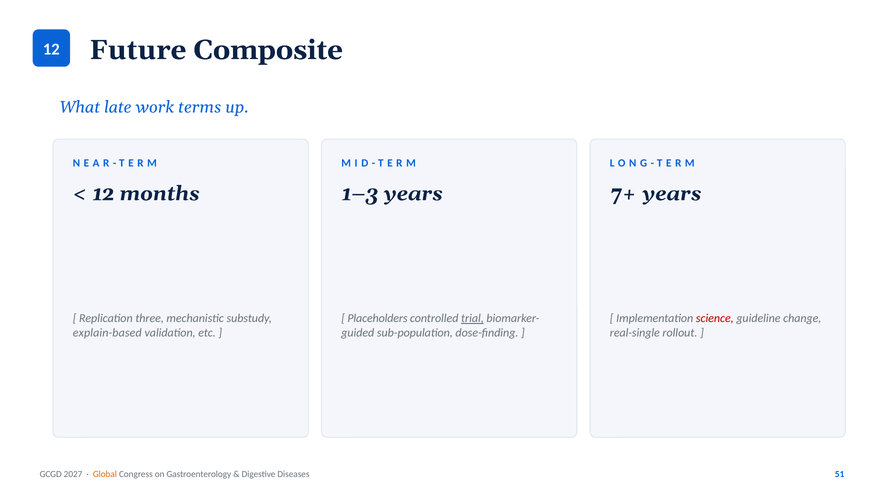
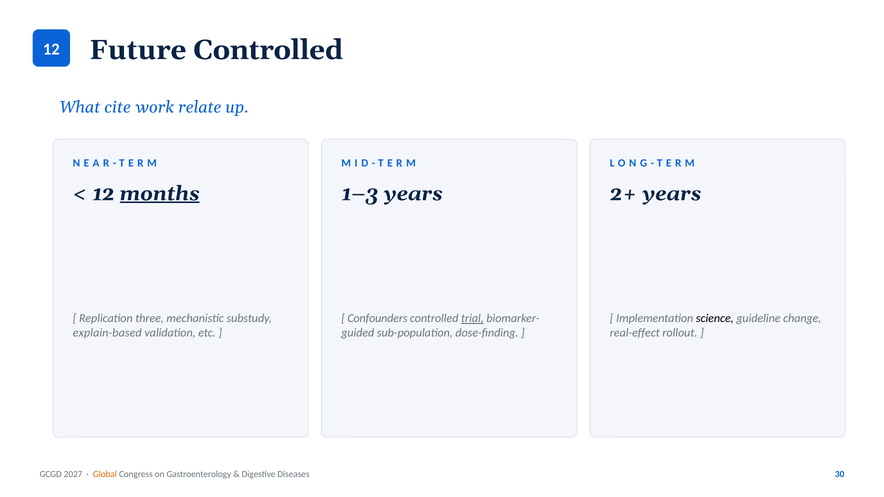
Future Composite: Composite -> Controlled (268, 50)
late: late -> cite (118, 107)
terms: terms -> relate (200, 107)
months underline: none -> present (160, 194)
7+: 7+ -> 2+ (623, 194)
Placeholders: Placeholders -> Confounders (378, 318)
science colour: red -> black (715, 318)
real-single: real-single -> real-effect (635, 333)
51: 51 -> 30 (840, 475)
